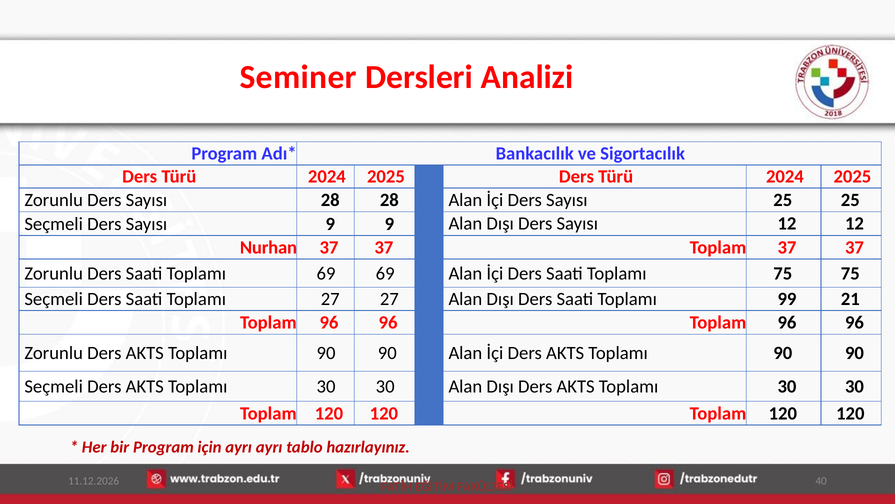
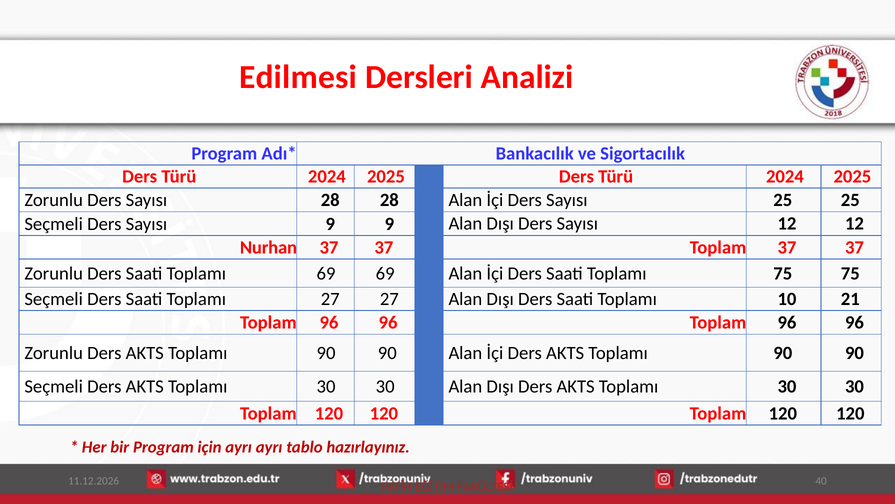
Seminer: Seminer -> Edilmesi (298, 77)
99: 99 -> 10 (787, 299)
